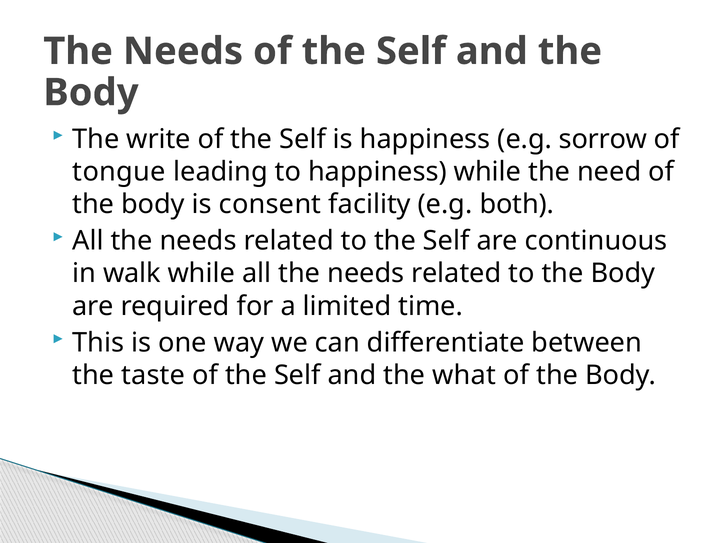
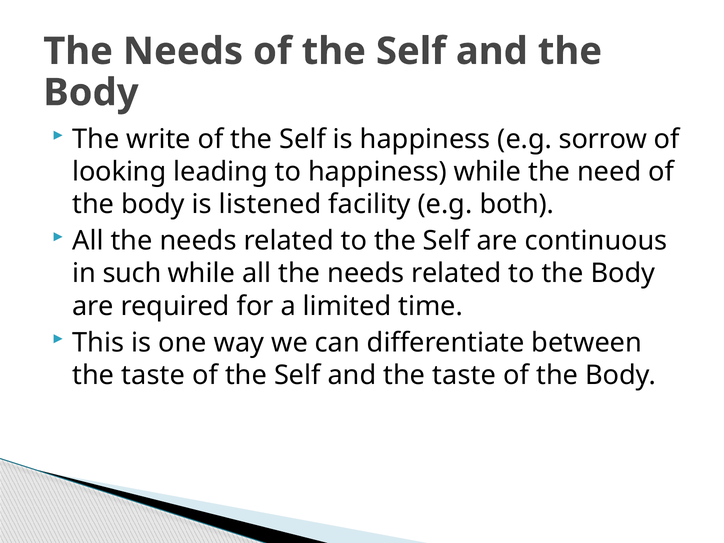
tongue: tongue -> looking (119, 172)
consent: consent -> listened (270, 204)
walk: walk -> such (132, 274)
and the what: what -> taste (464, 375)
